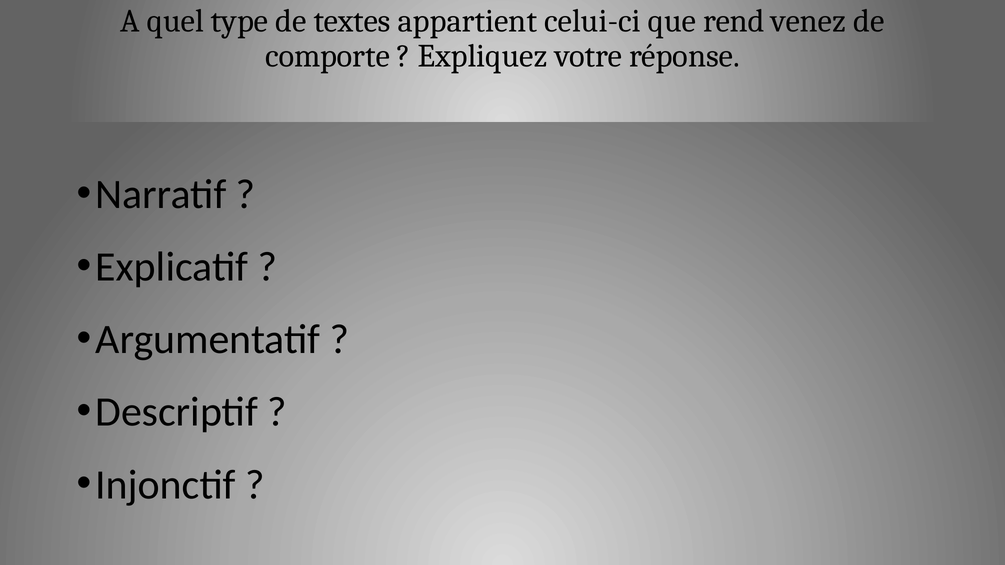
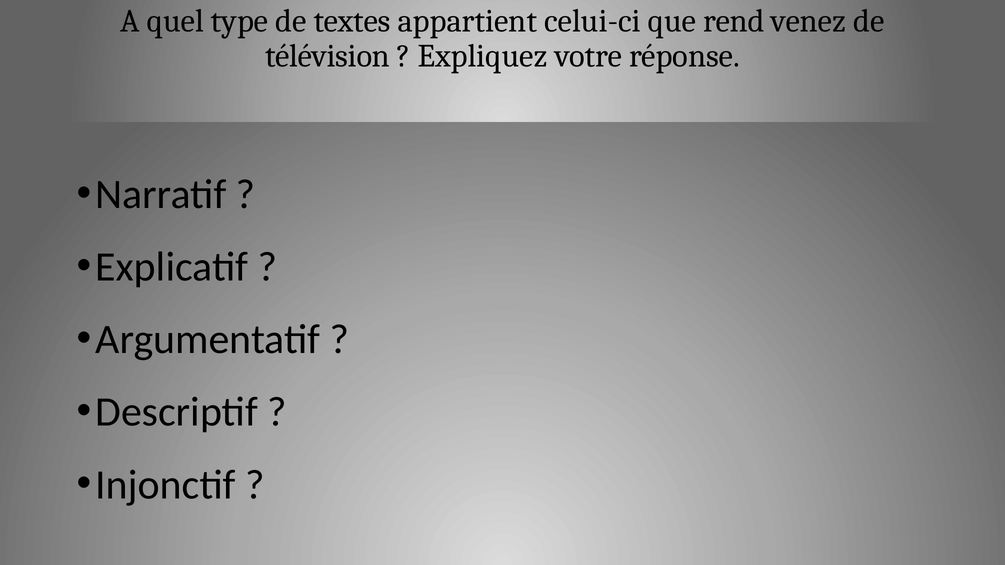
comporte: comporte -> télévision (328, 56)
